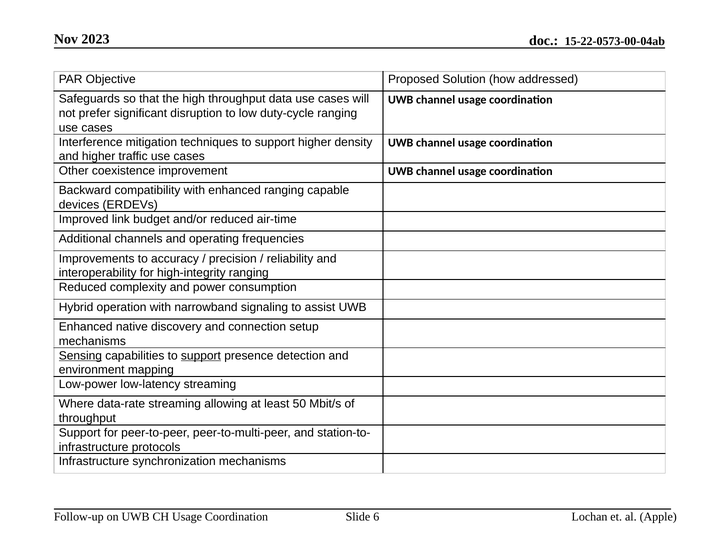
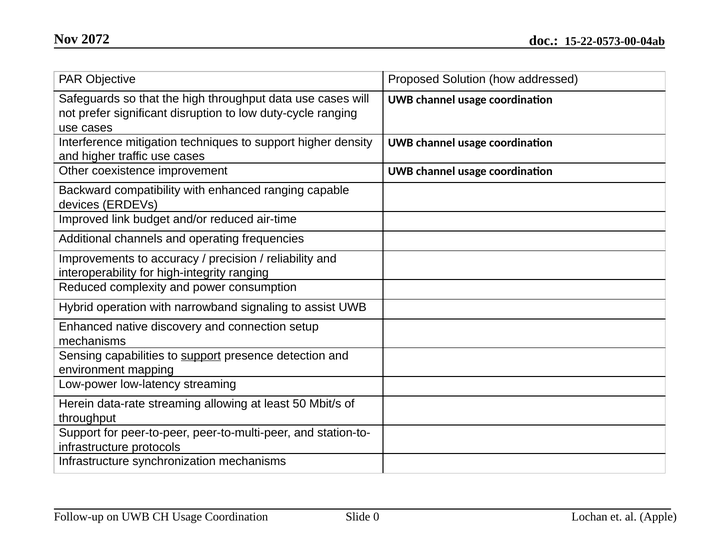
2023: 2023 -> 2072 (96, 39)
Sensing underline: present -> none (80, 356)
Where: Where -> Herein (76, 404)
6: 6 -> 0 (376, 517)
